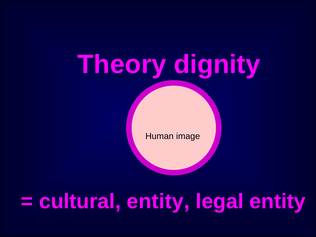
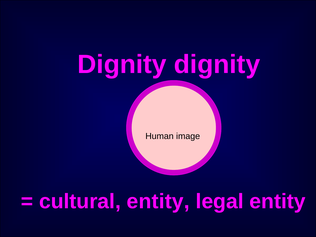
Theory: Theory -> Dignity (122, 64)
